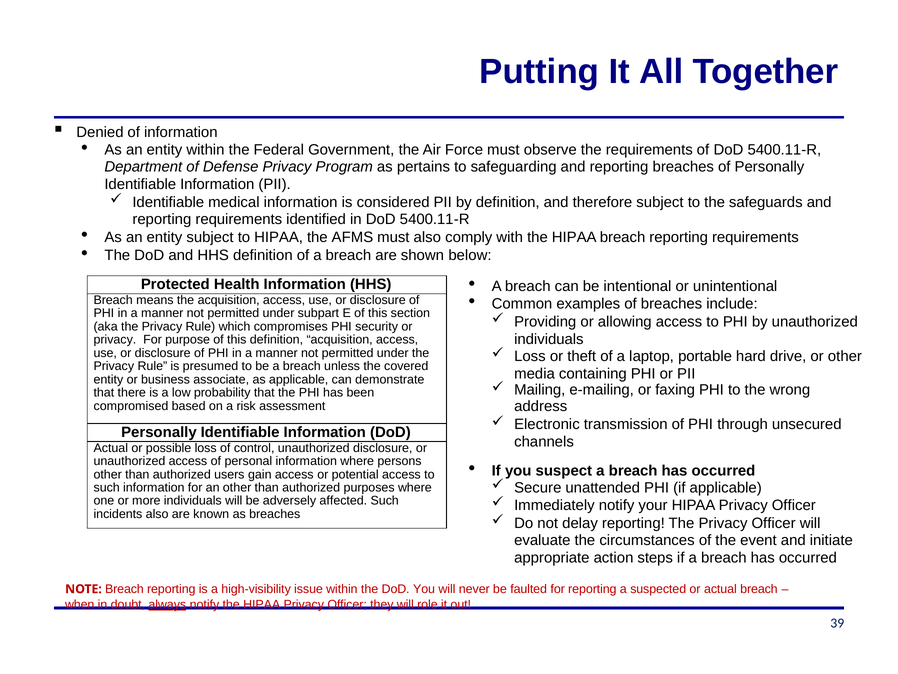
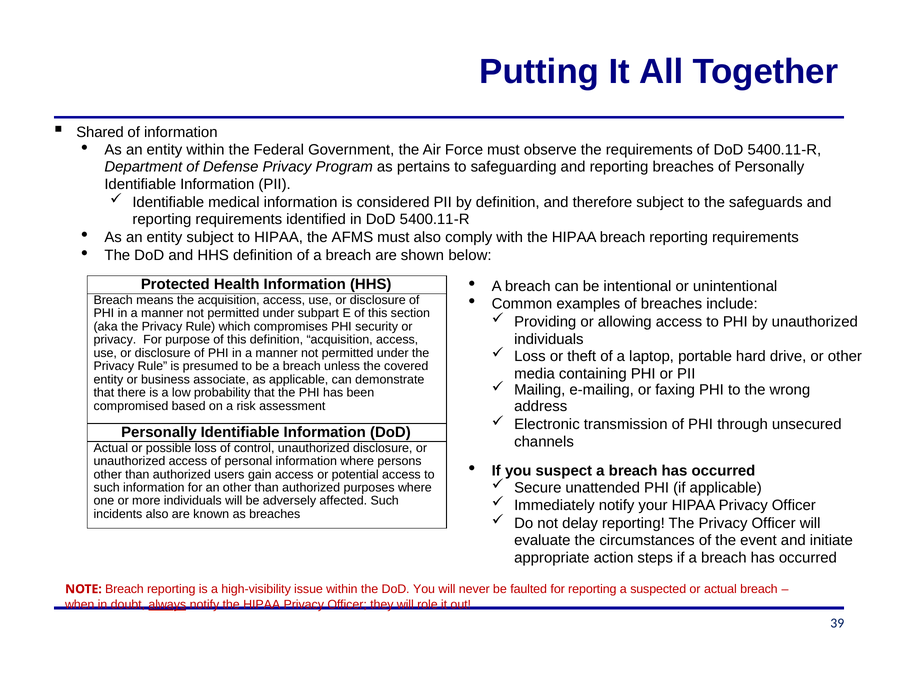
Denied: Denied -> Shared (100, 132)
